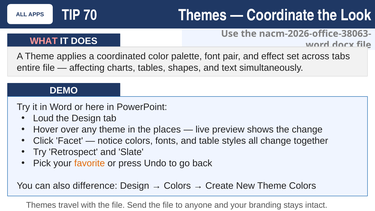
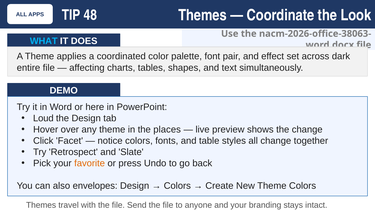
70: 70 -> 48 (90, 15)
WHAT colour: pink -> light blue (44, 41)
tabs: tabs -> dark (341, 56)
difference: difference -> envelopes (95, 186)
